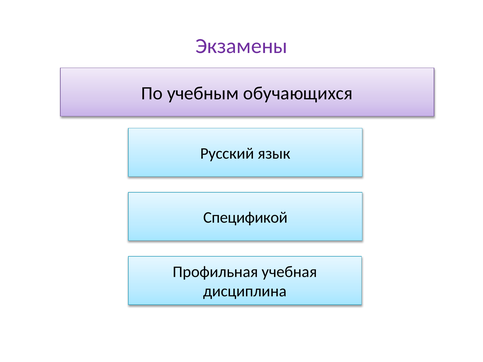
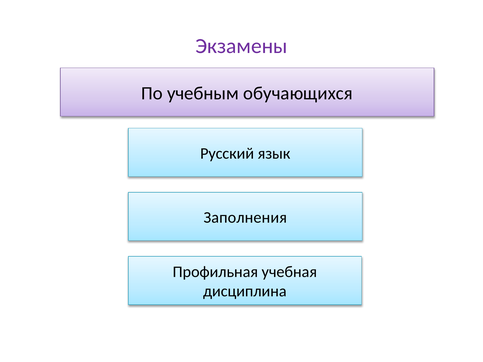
Спецификой: Спецификой -> Заполнения (245, 218)
